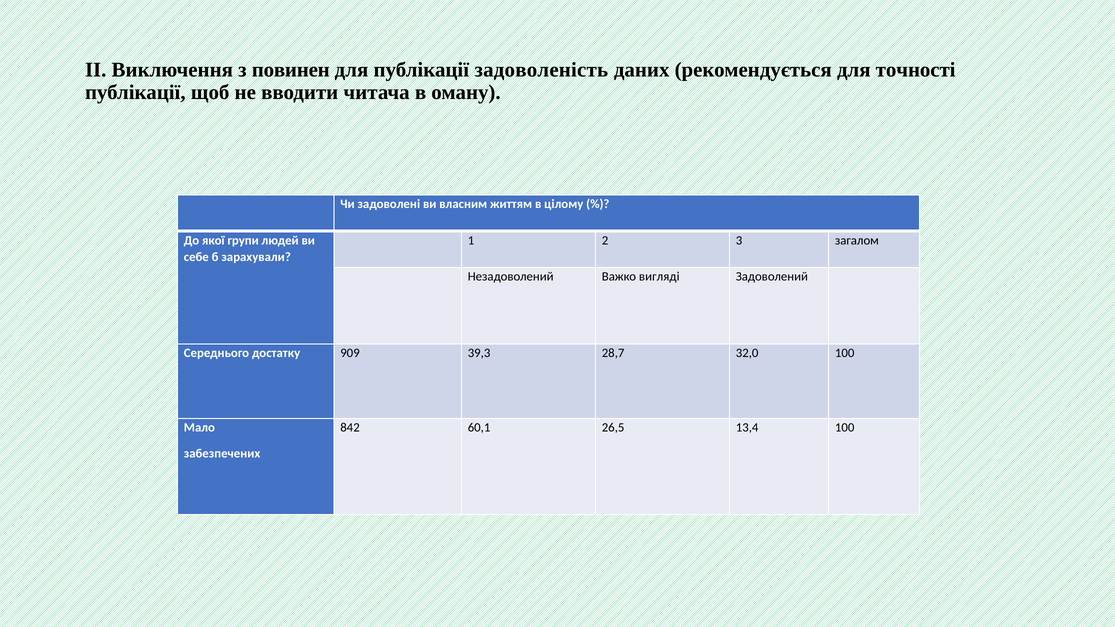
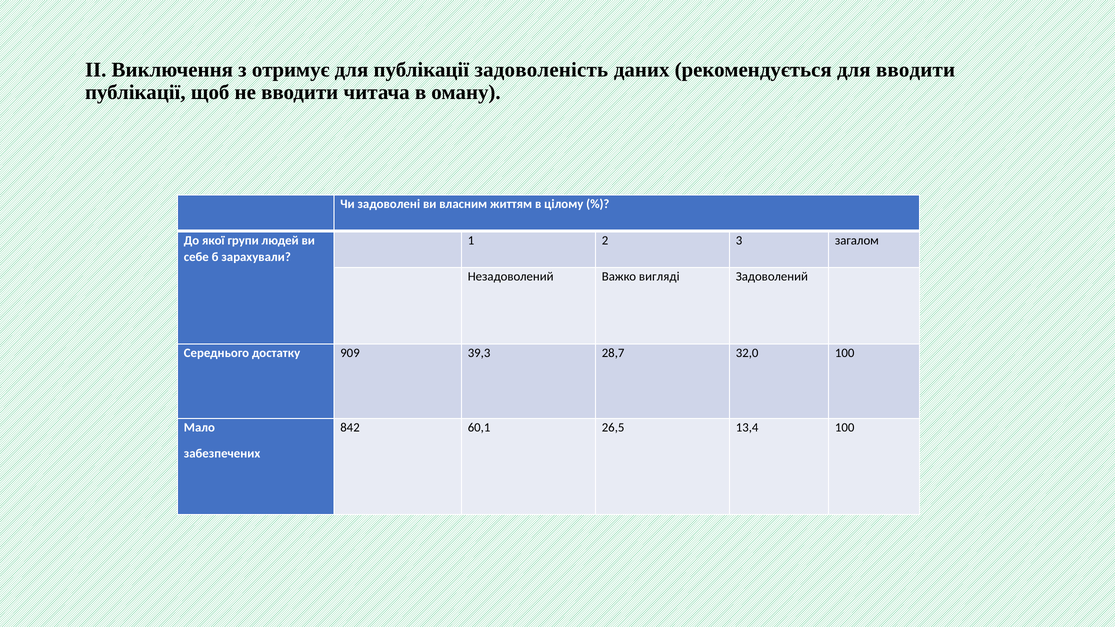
повинен: повинен -> отримує (291, 70)
для точності: точності -> вводити (915, 70)
